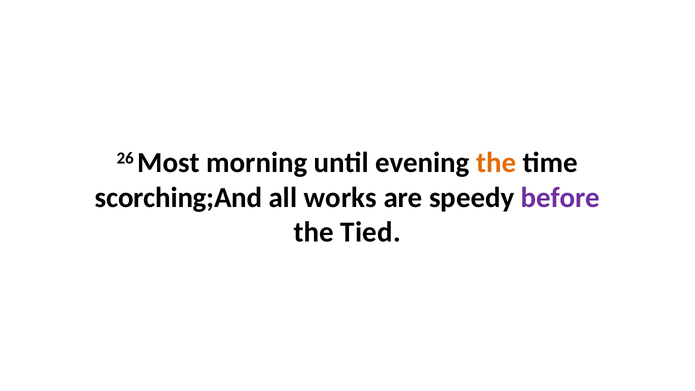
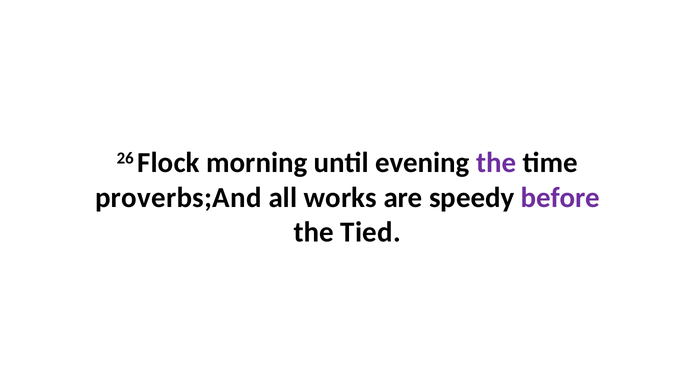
Most: Most -> Flock (168, 163)
the colour: orange -> purple (496, 163)
scorching;And: scorching;And -> proverbs;And (178, 197)
